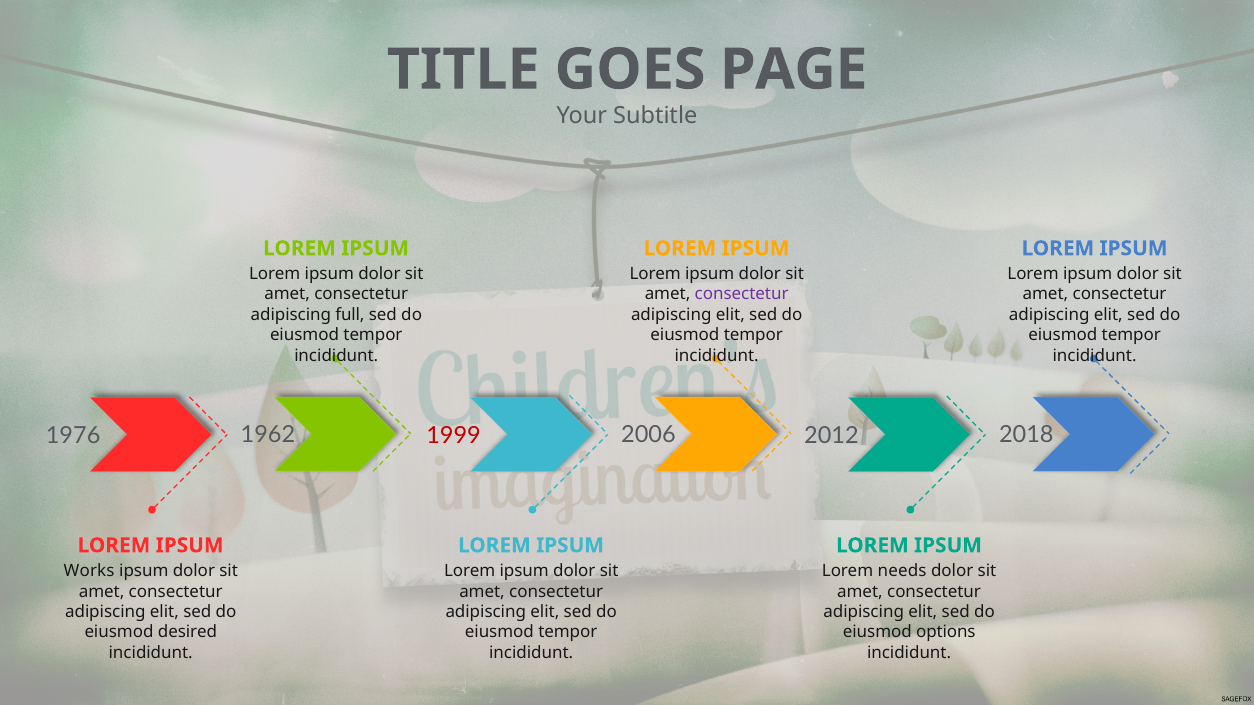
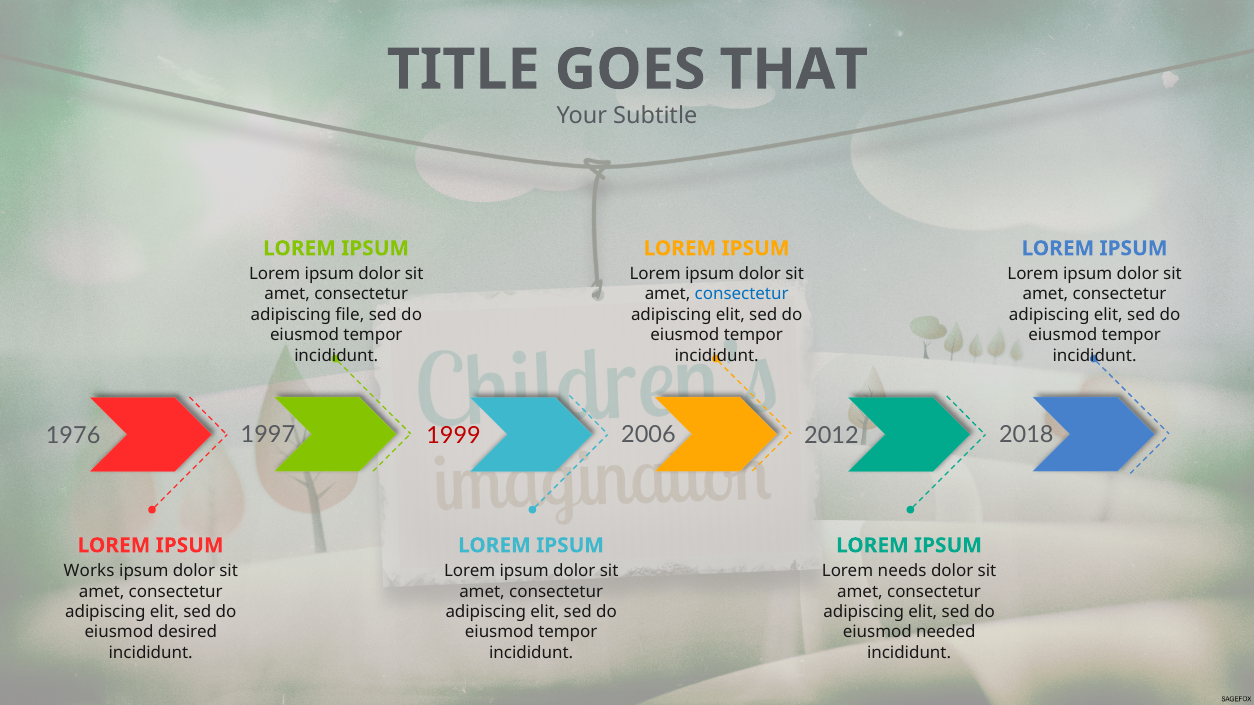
PAGE: PAGE -> THAT (794, 70)
consectetur colour: purple -> blue (742, 295)
full: full -> file (350, 315)
1962: 1962 -> 1997 (268, 435)
options: options -> needed (946, 633)
